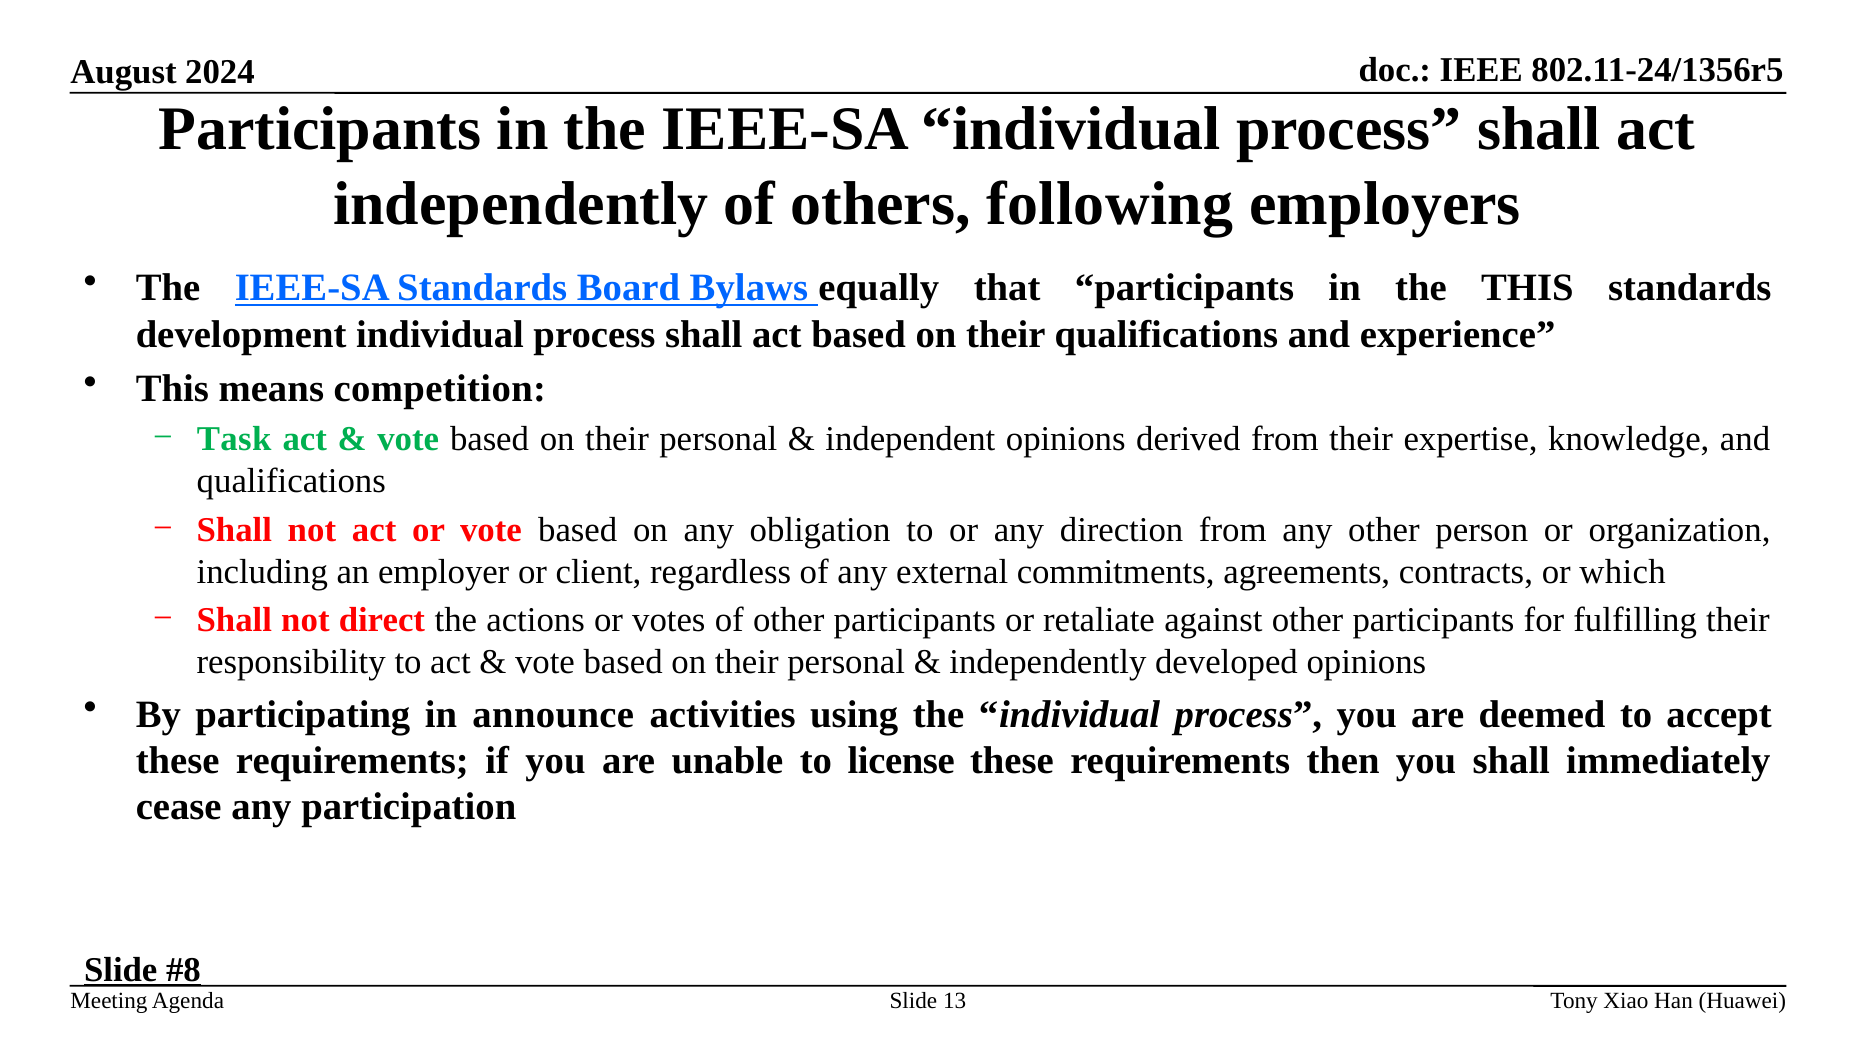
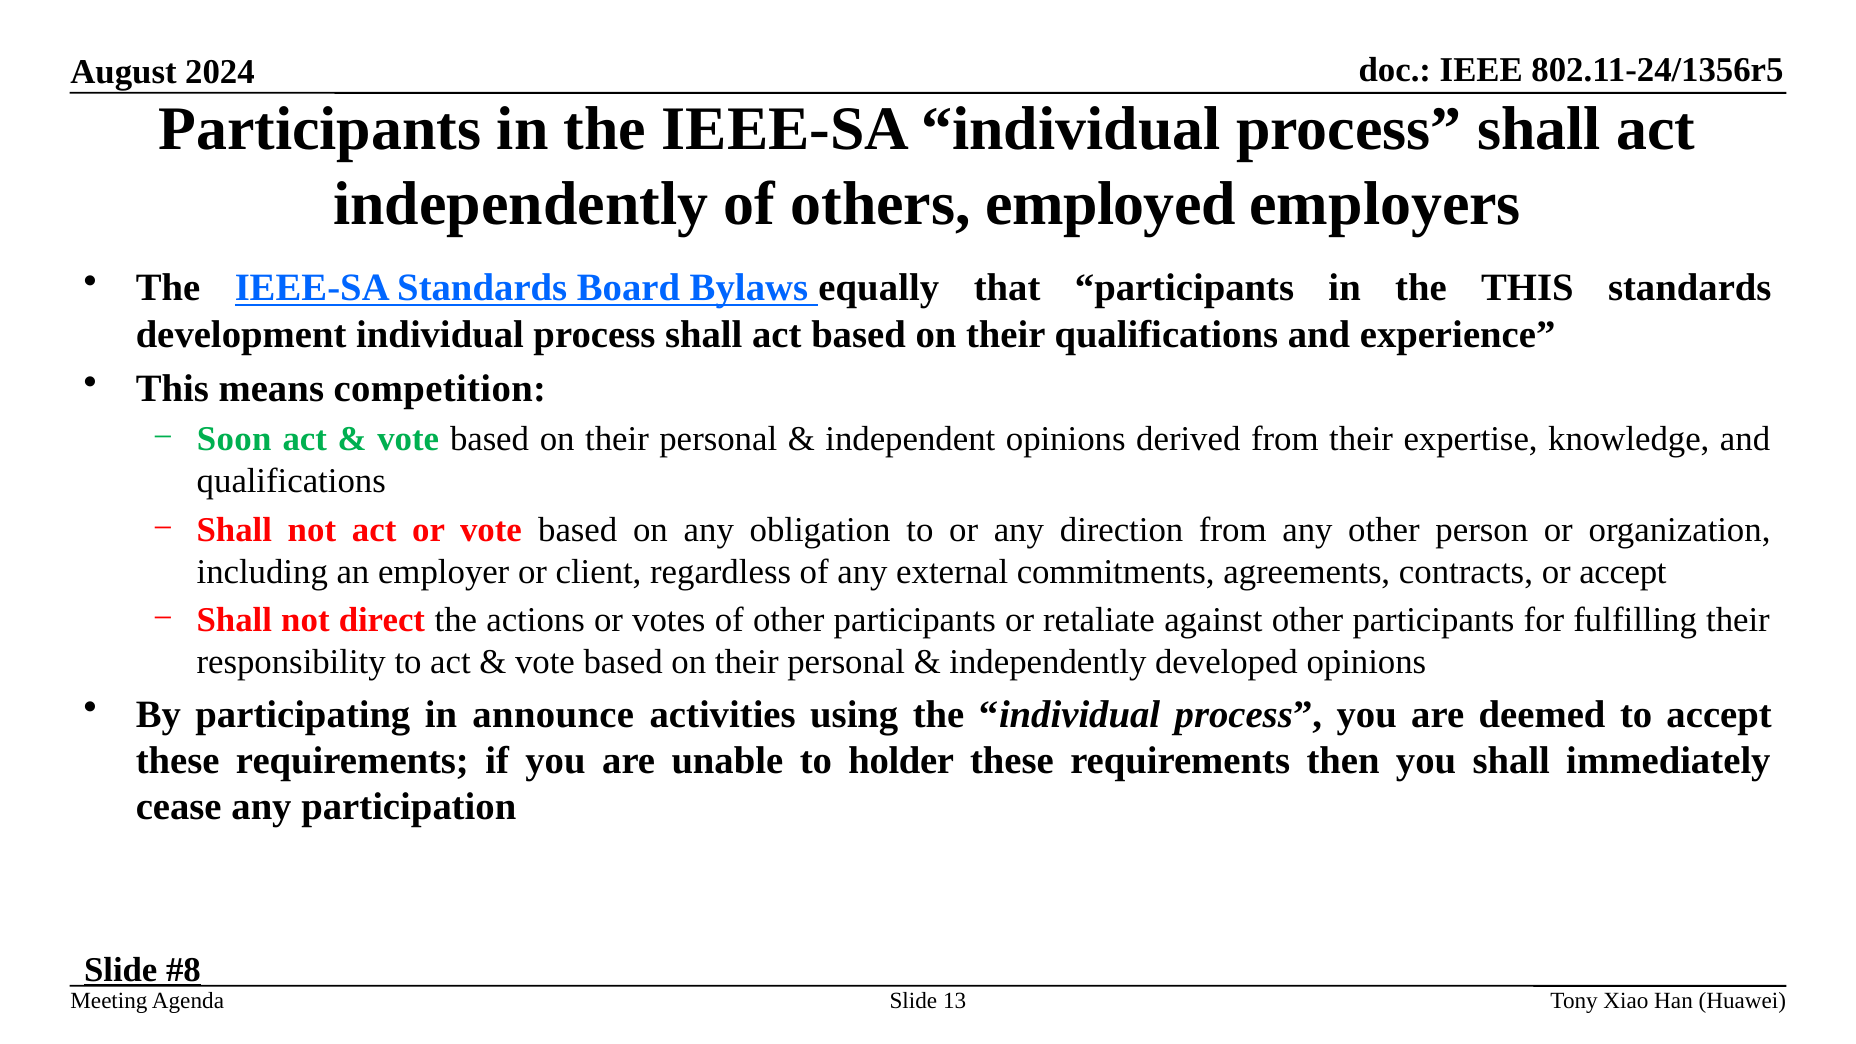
following: following -> employed (1111, 204)
Task: Task -> Soon (234, 439)
or which: which -> accept (1623, 572)
license: license -> holder (901, 761)
